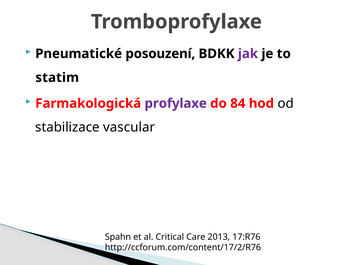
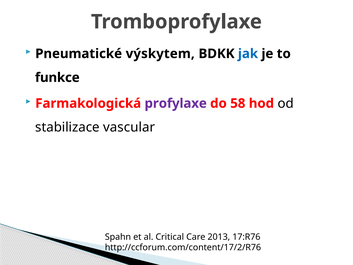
posouzení: posouzení -> výskytem (160, 54)
jak colour: purple -> blue (248, 54)
statim: statim -> funkce (57, 77)
84: 84 -> 58 (238, 103)
